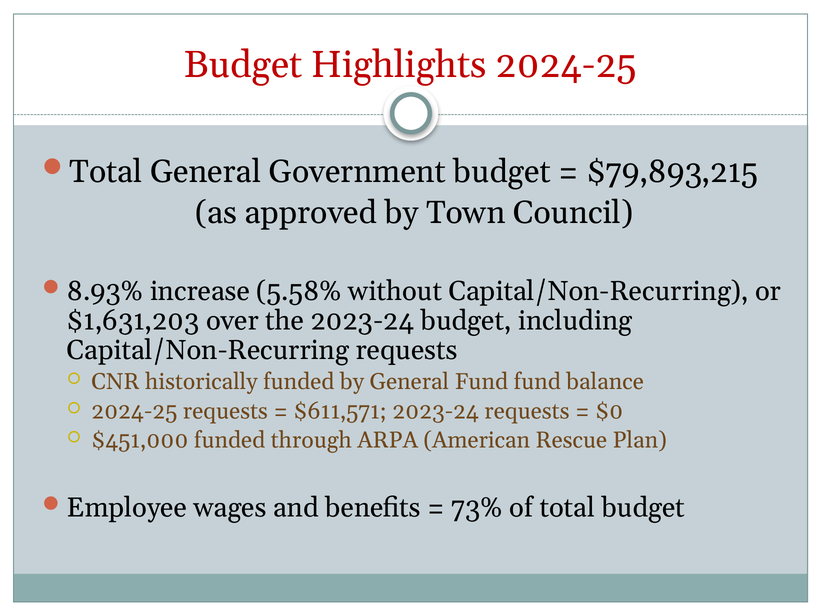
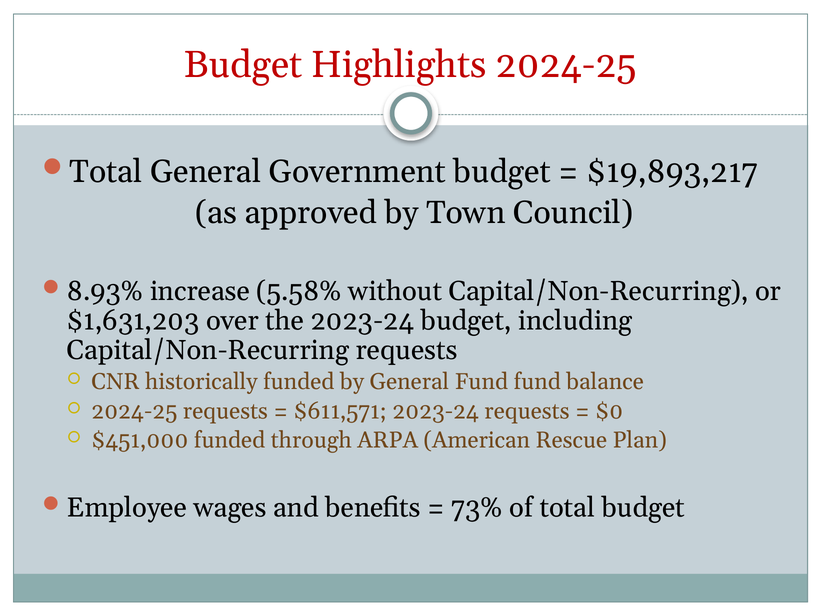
$79,893,215: $79,893,215 -> $19,893,217 (672, 172)
